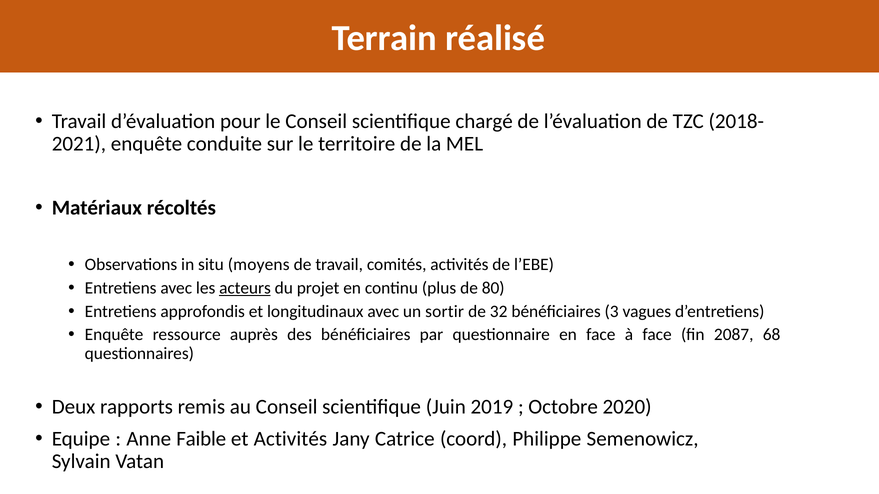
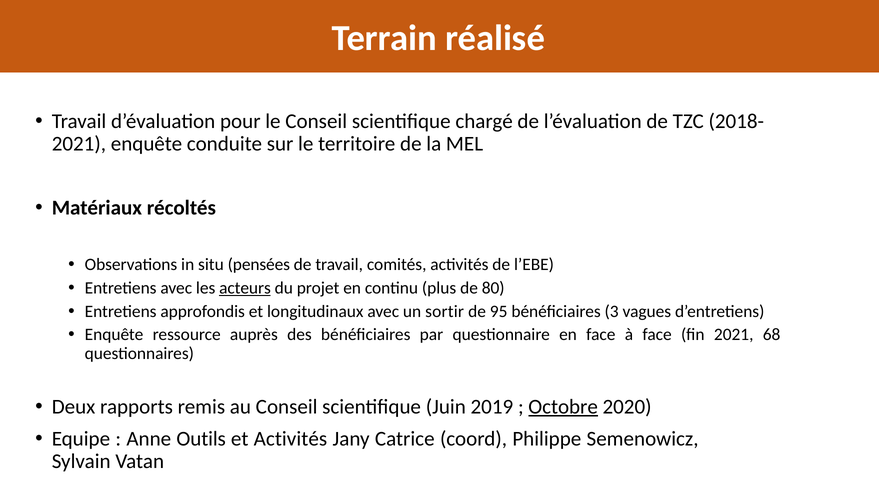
moyens: moyens -> pensées (259, 265)
32: 32 -> 95 (499, 312)
fin 2087: 2087 -> 2021 (734, 335)
Octobre underline: none -> present (563, 407)
Faible: Faible -> Outils (201, 439)
